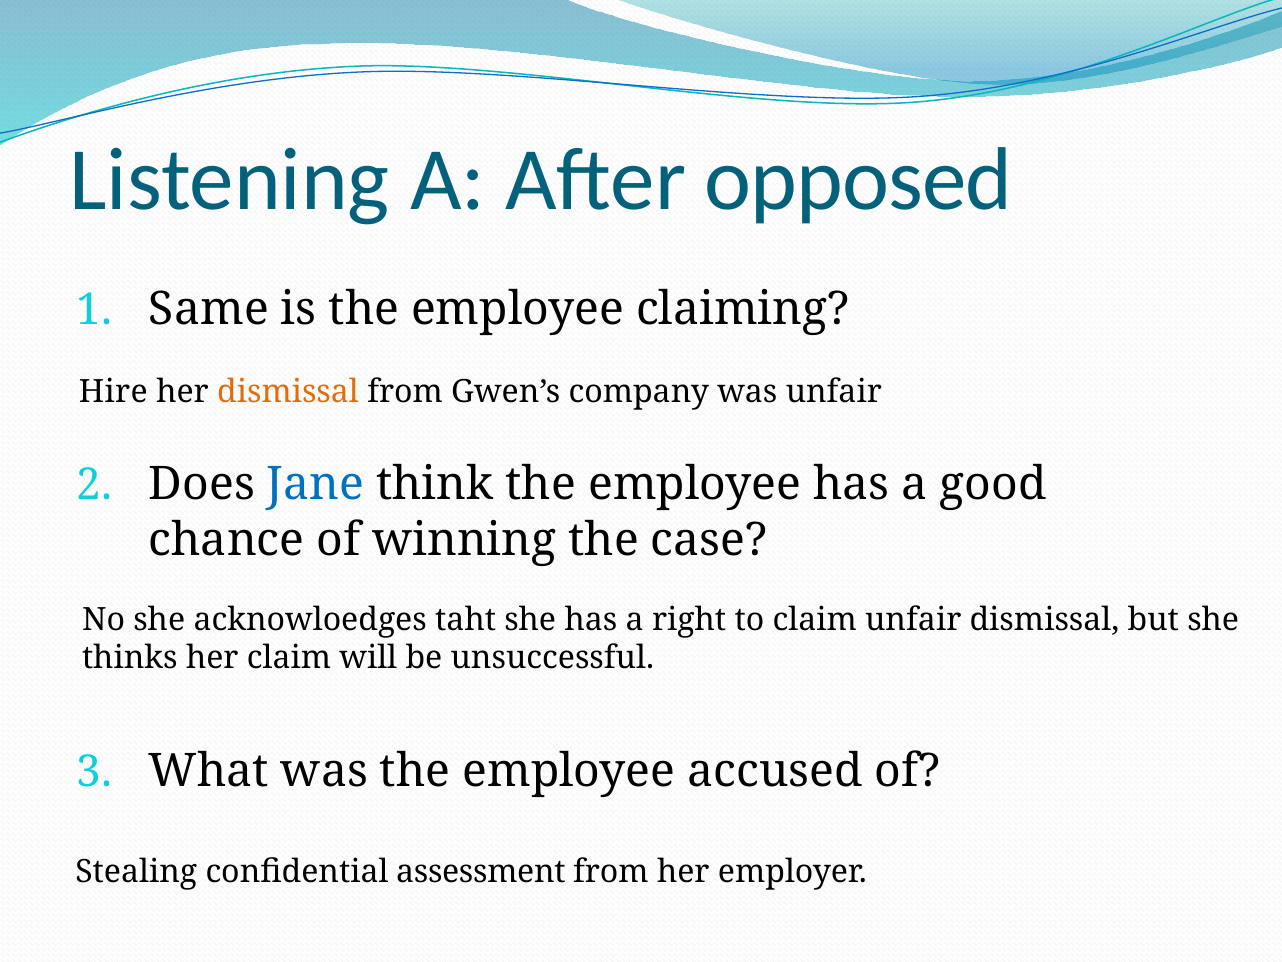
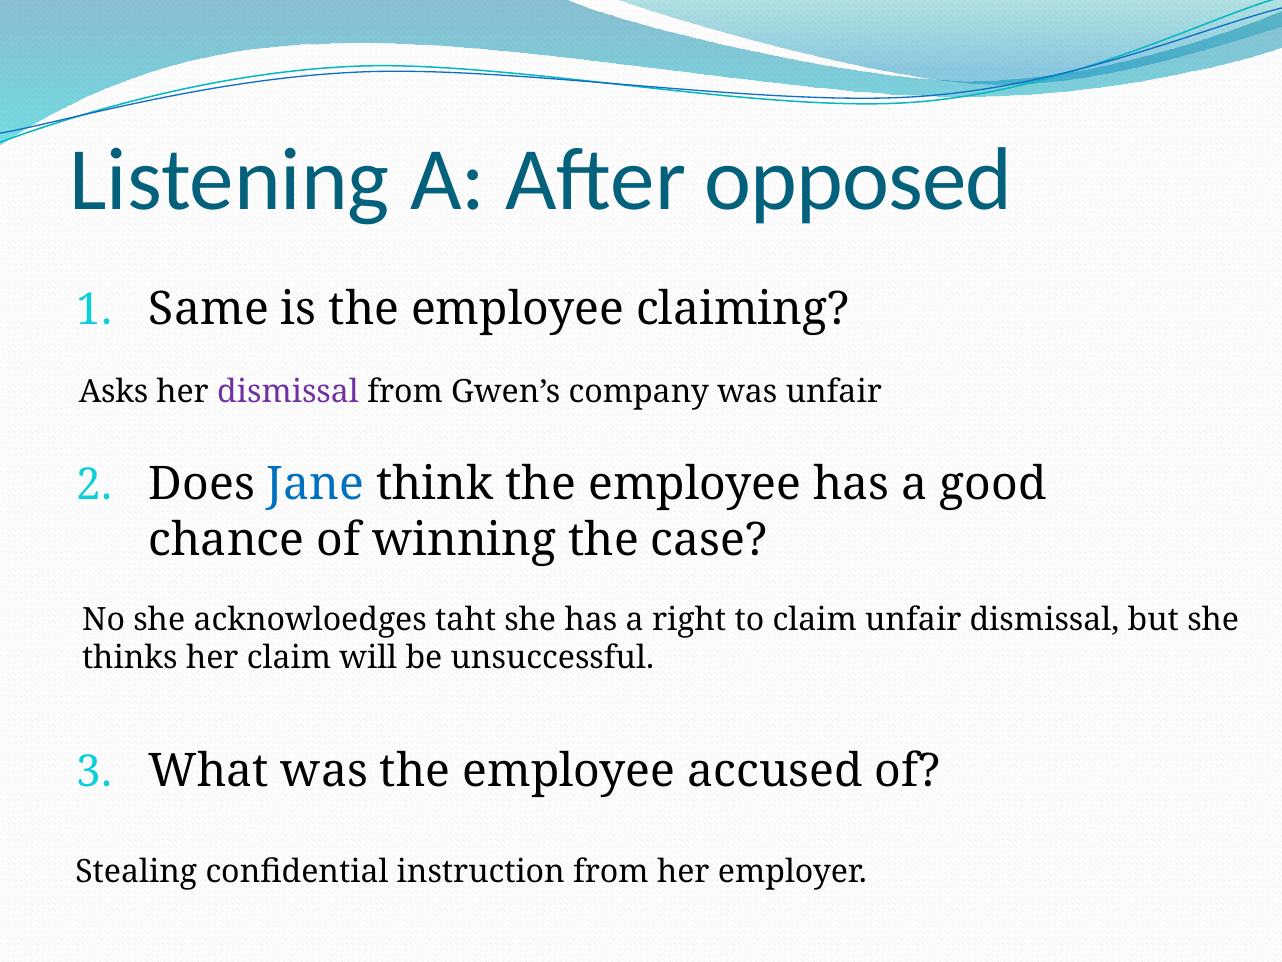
Hire: Hire -> Asks (114, 391)
dismissal colour: orange -> purple (288, 391)
assessment: assessment -> instruction (481, 872)
